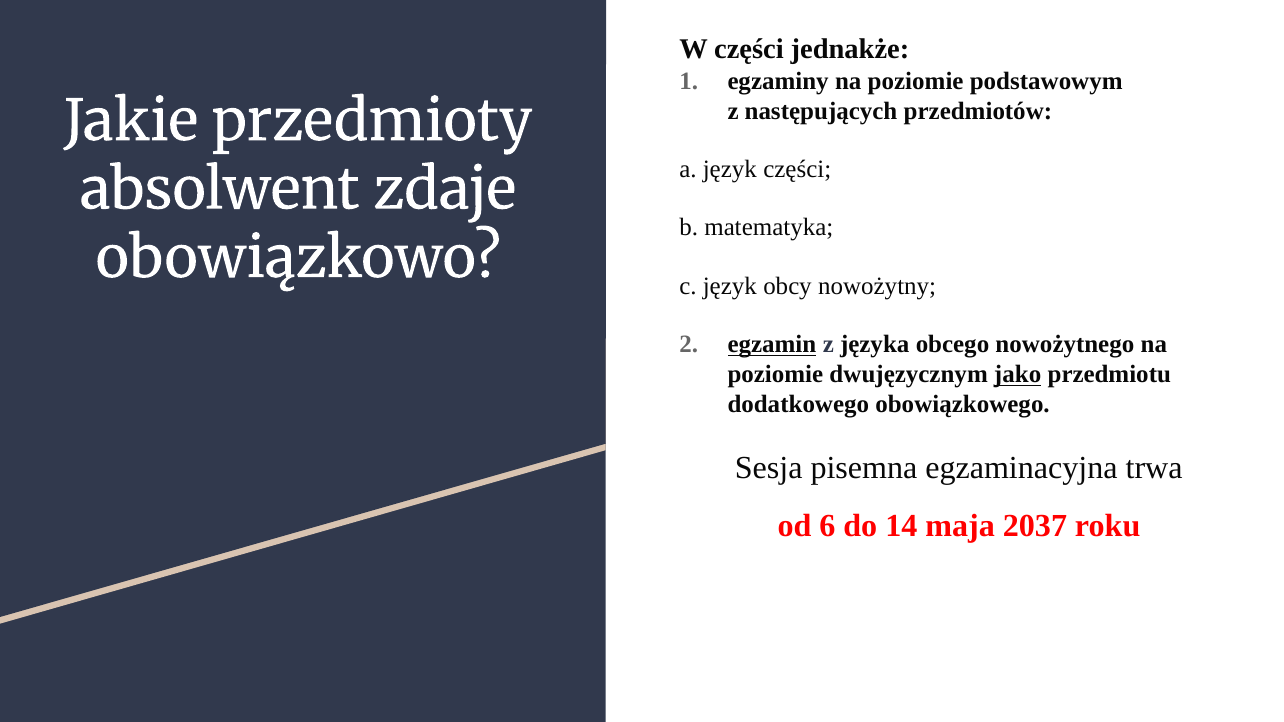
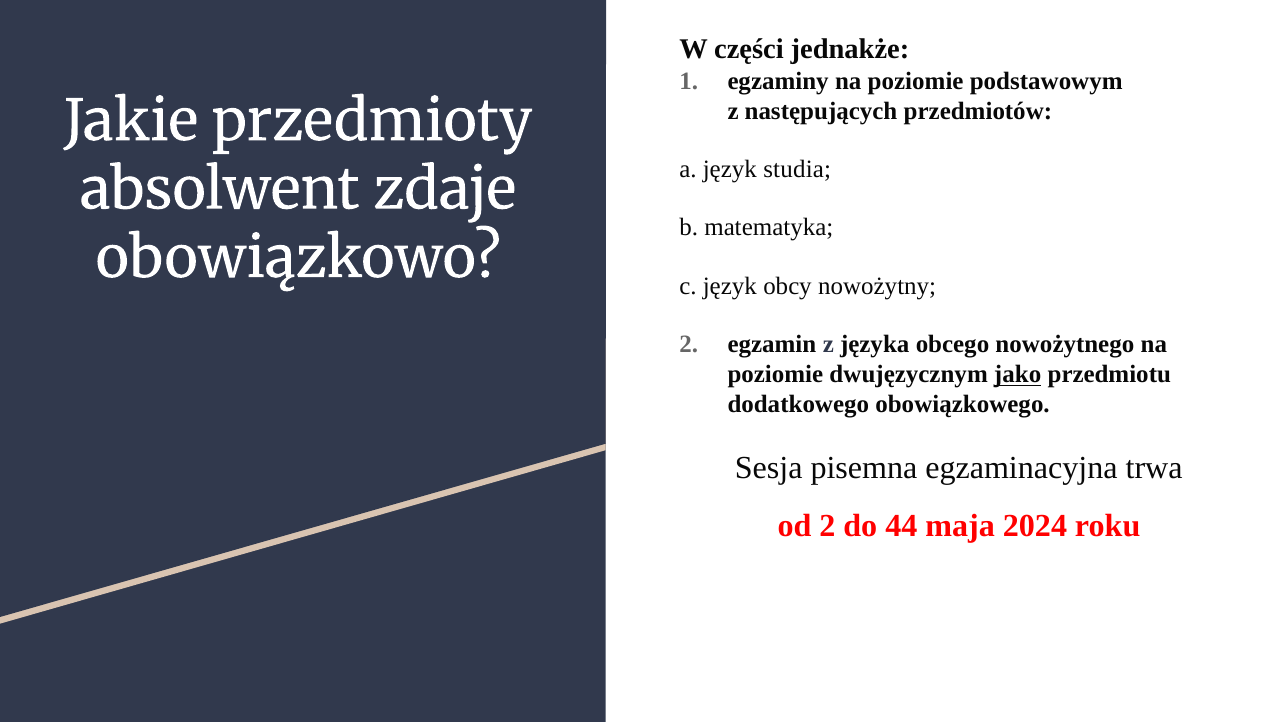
język części: części -> studia (797, 169)
egzamin underline: present -> none (772, 345)
od 6: 6 -> 2 (827, 526)
14: 14 -> 44 (901, 526)
2037: 2037 -> 2024 (1035, 526)
